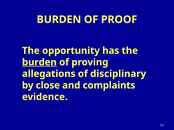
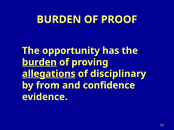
allegations underline: none -> present (49, 74)
close: close -> from (48, 86)
complaints: complaints -> confidence (109, 86)
